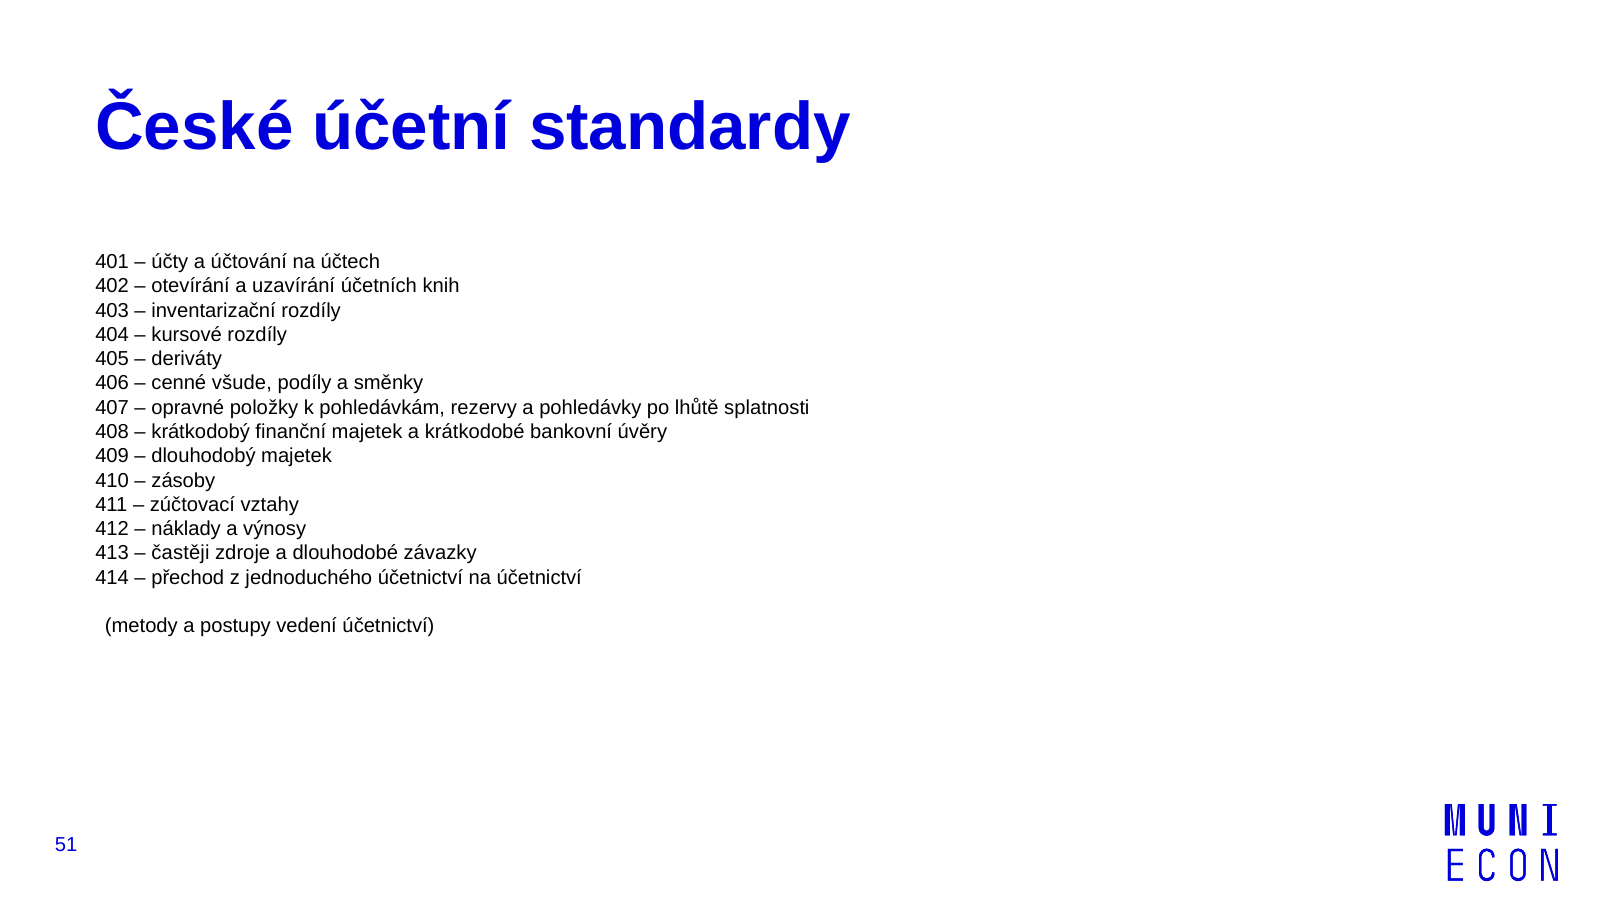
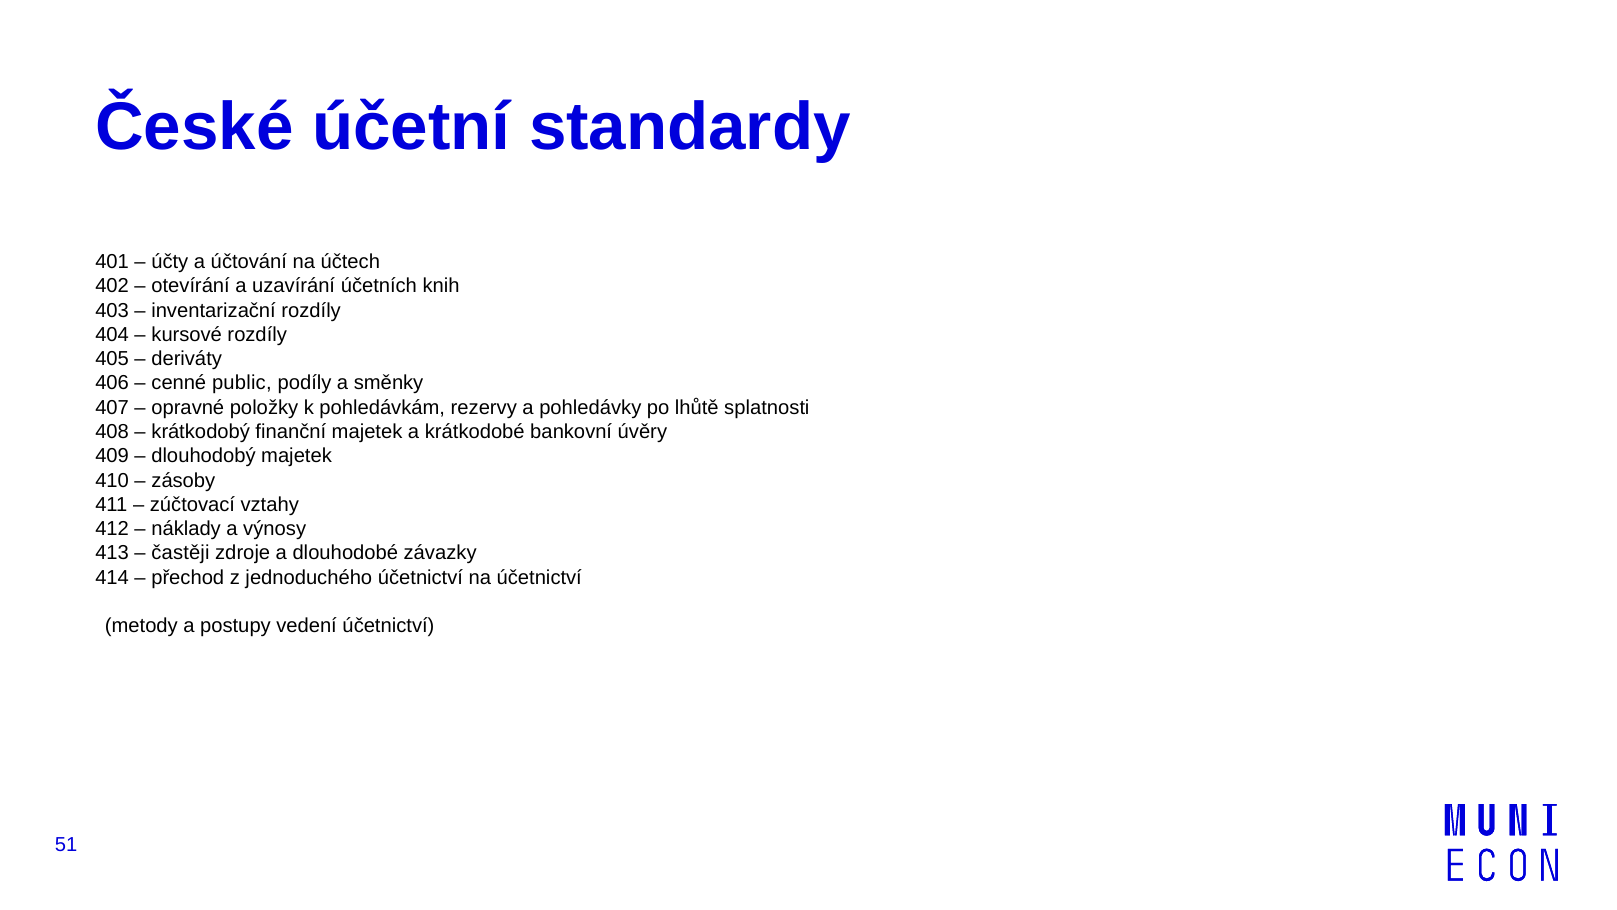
všude: všude -> public (242, 383)
